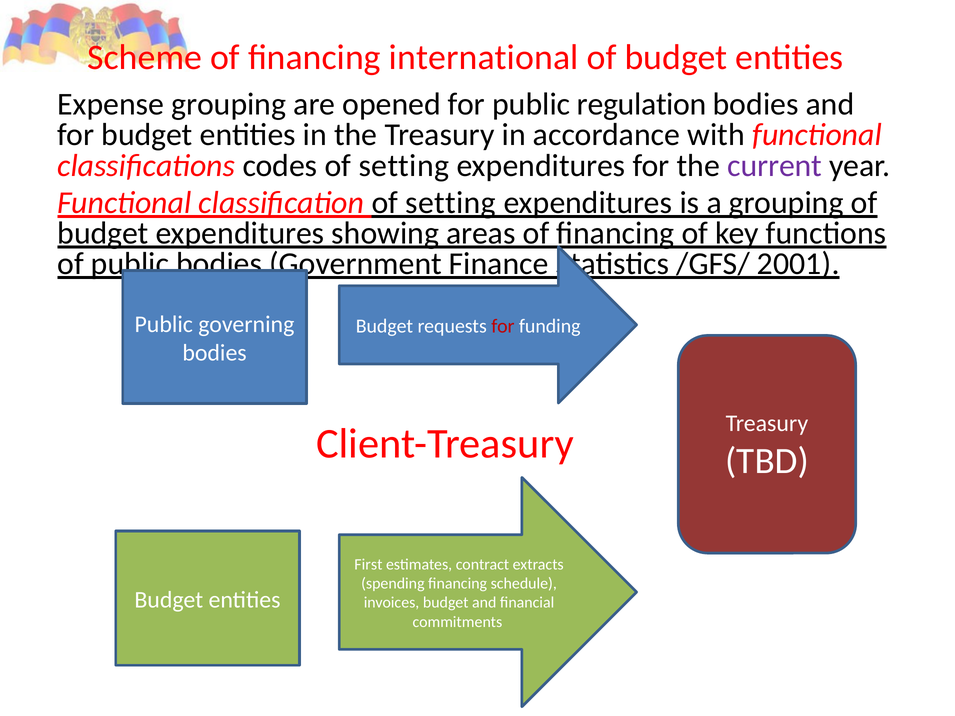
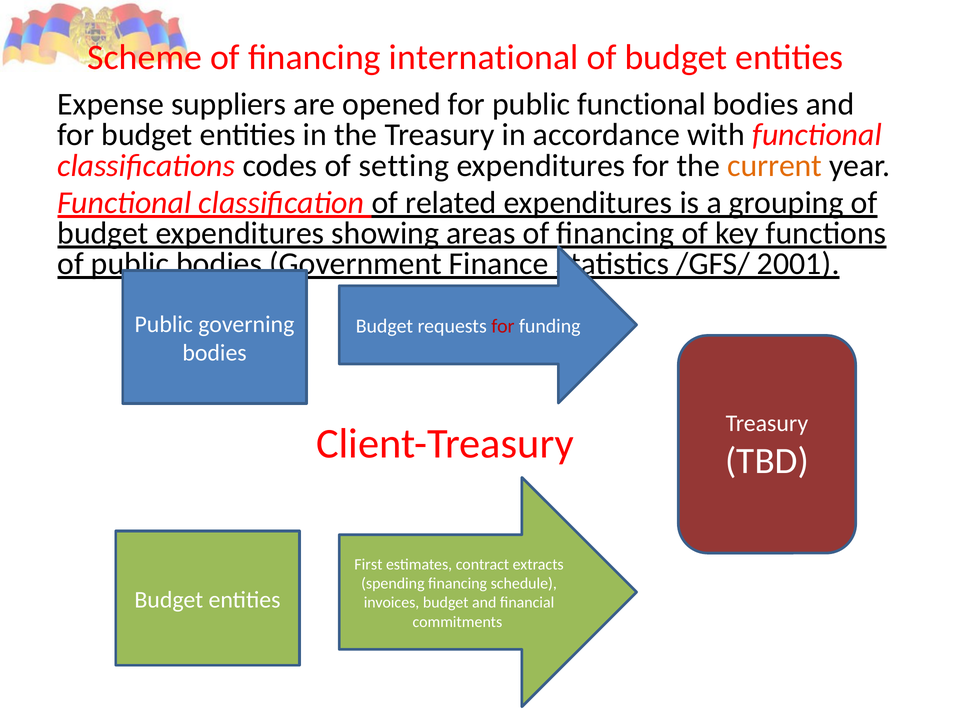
Expense grouping: grouping -> suppliers (229, 104)
public regulation: regulation -> functional (642, 104)
current colour: purple -> orange (775, 166)
classification of setting: setting -> related (451, 203)
